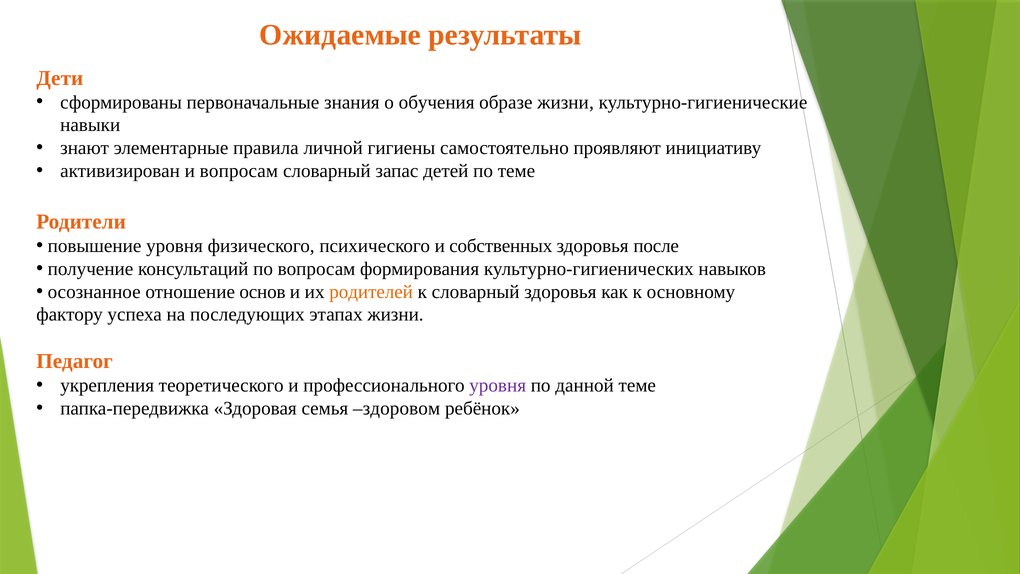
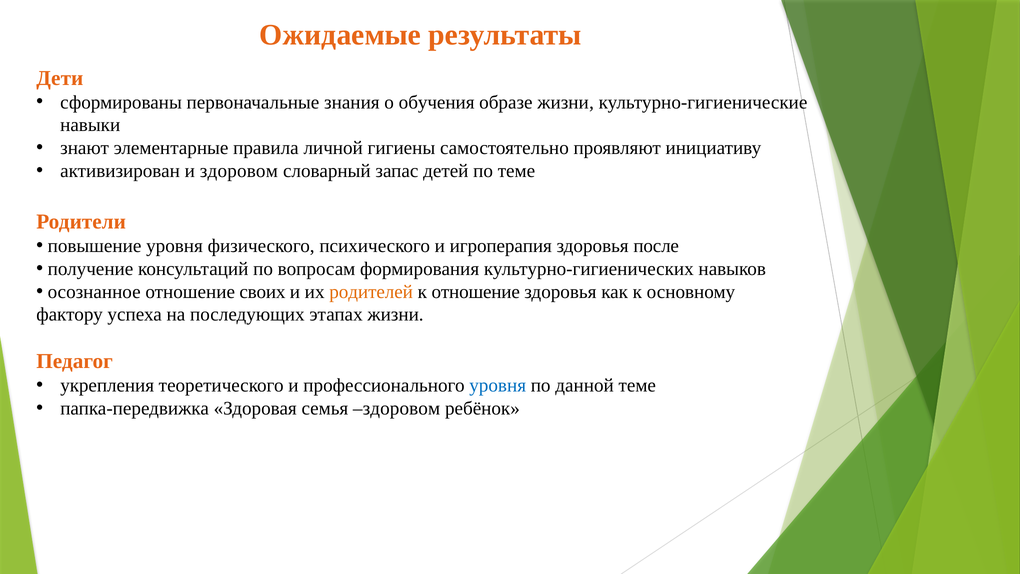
и вопросам: вопросам -> здоровом (239, 171)
собственных: собственных -> игроперапия (501, 246)
основ: основ -> своих (262, 292)
к словарный: словарный -> отношение (476, 292)
уровня colour: purple -> blue (498, 385)
